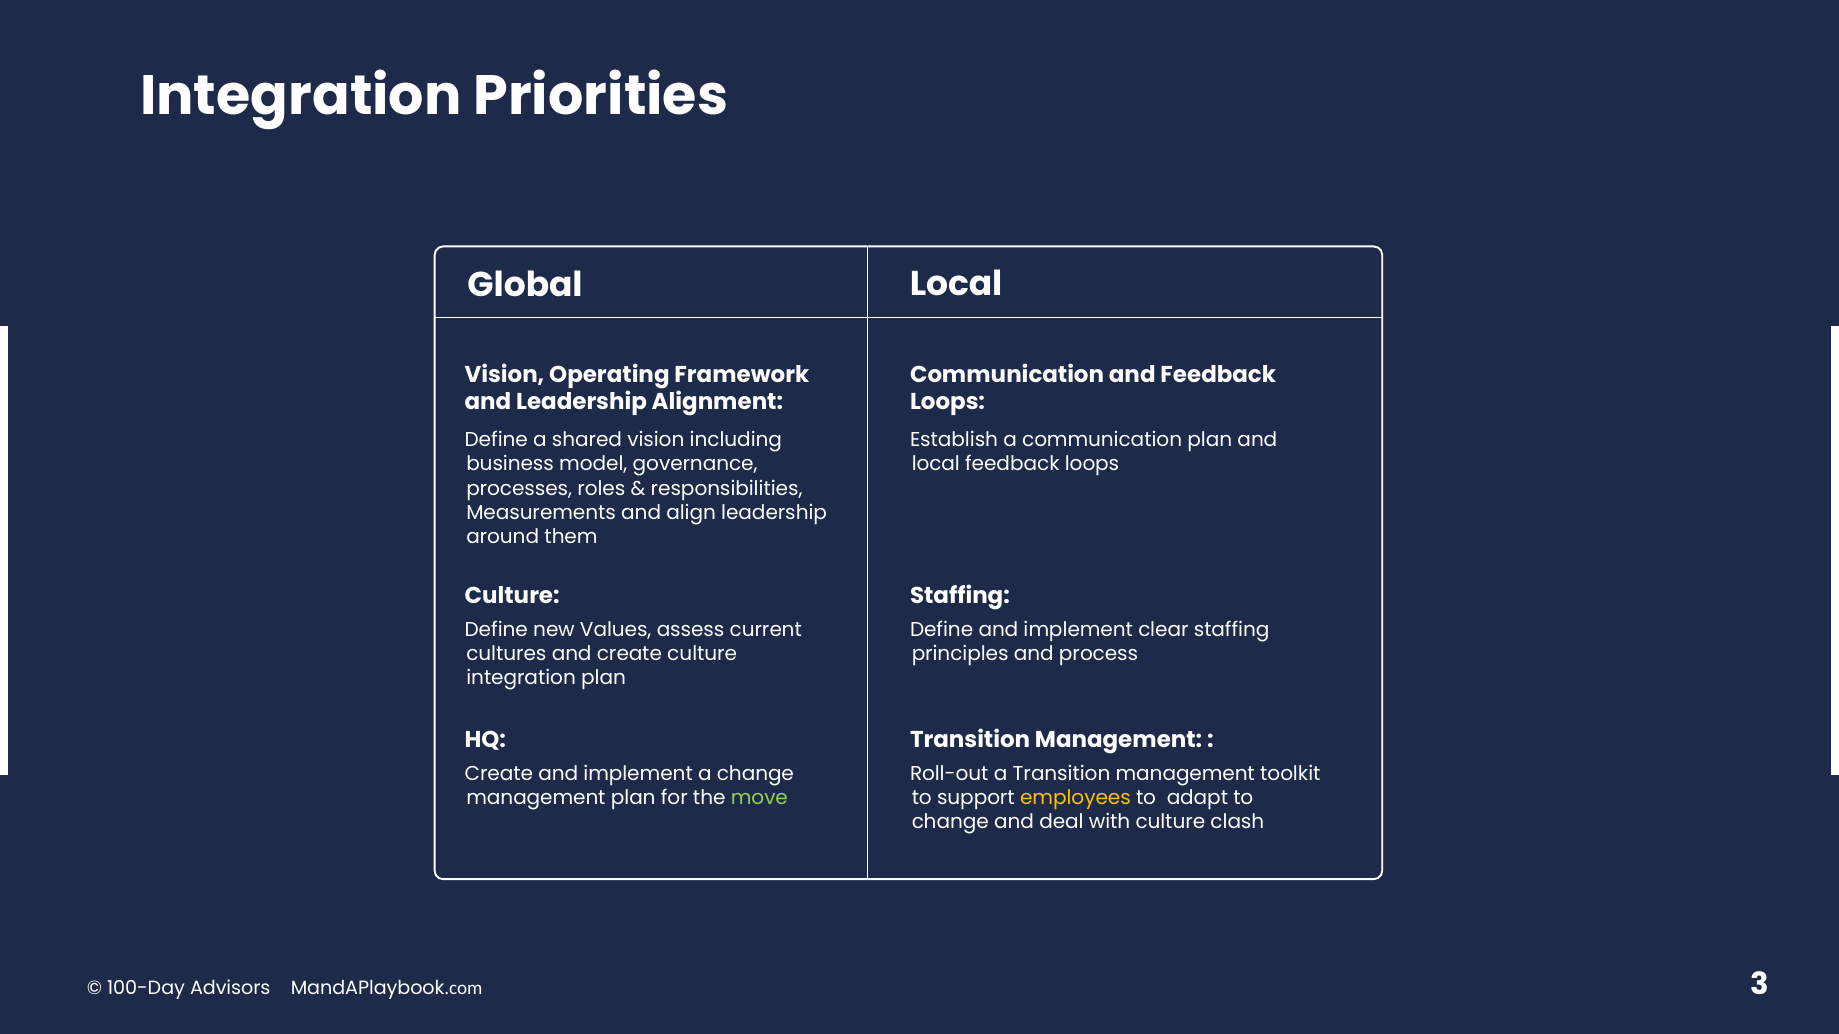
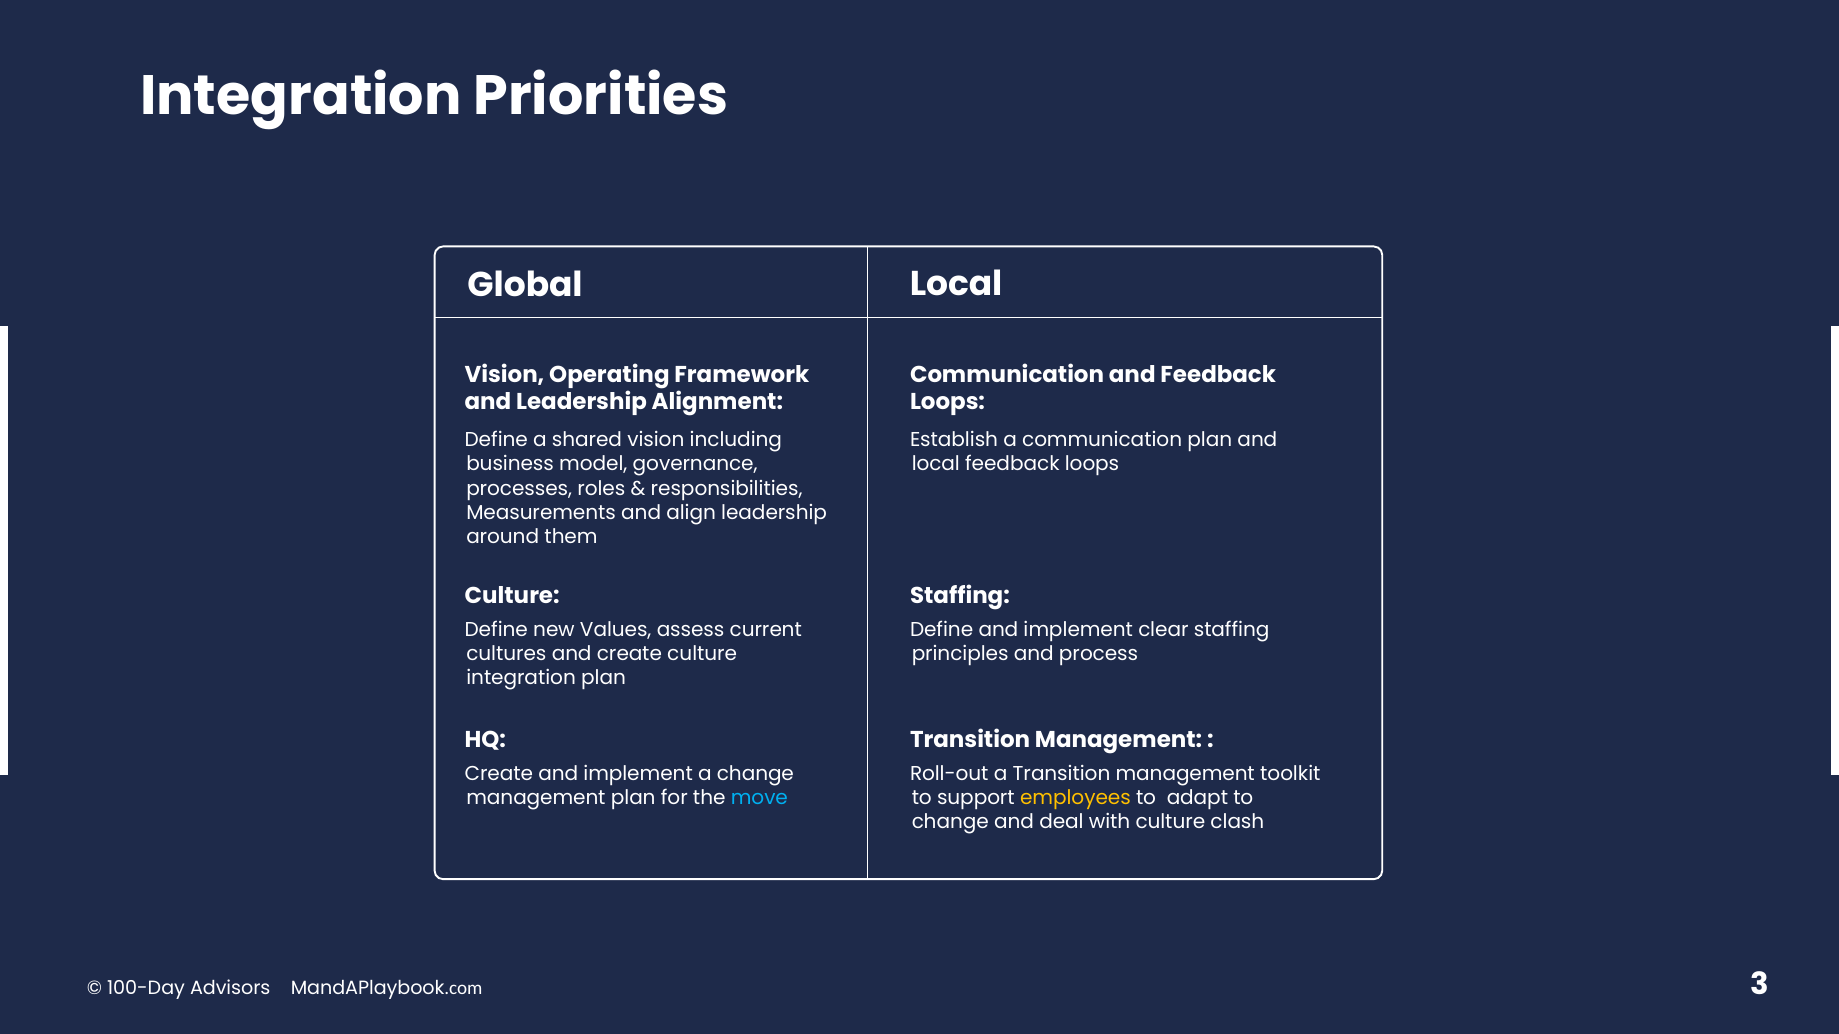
move colour: light green -> light blue (759, 798)
